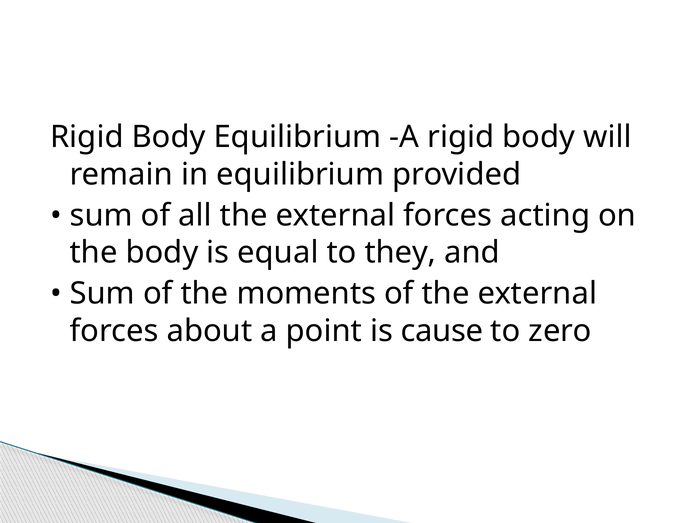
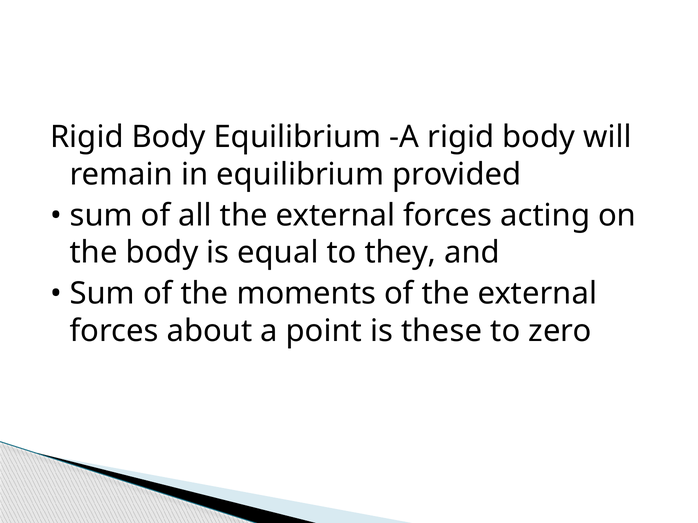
cause: cause -> these (442, 331)
